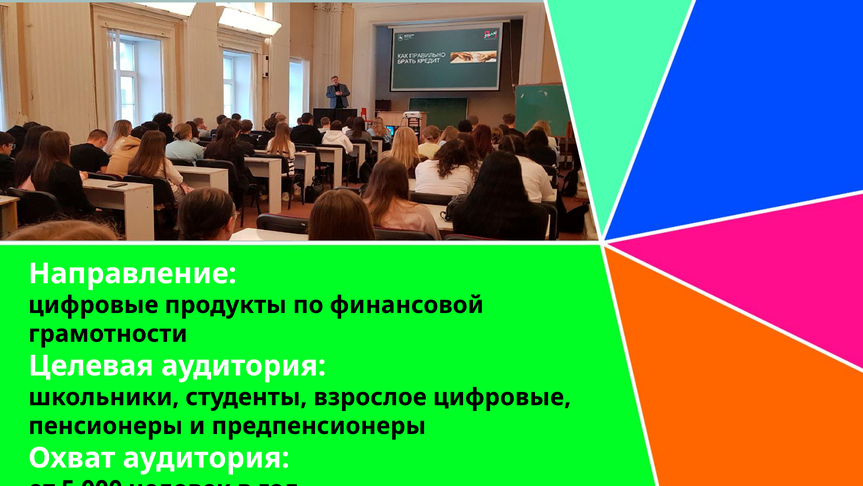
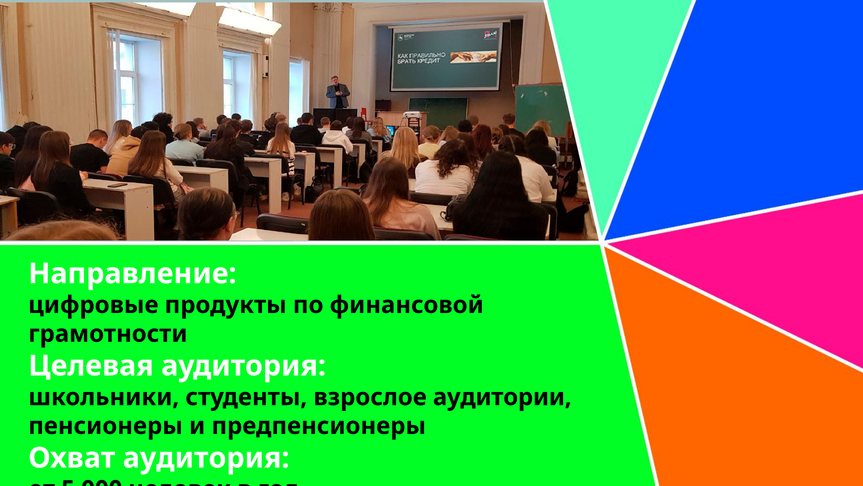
взрослое цифровые: цифровые -> аудитории (502, 397)
